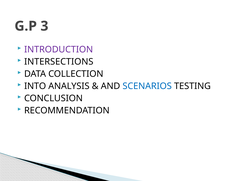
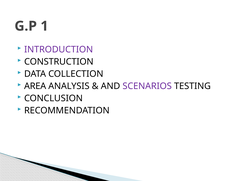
3: 3 -> 1 (44, 26)
INTERSECTIONS: INTERSECTIONS -> CONSTRUCTION (59, 62)
INTO: INTO -> AREA (35, 86)
SCENARIOS colour: blue -> purple (147, 86)
